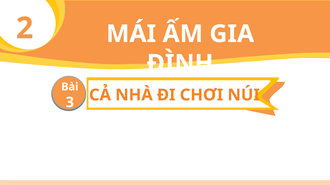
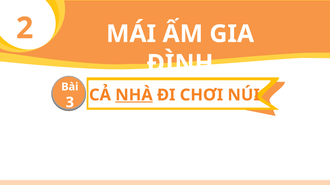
NHÀ underline: none -> present (134, 95)
